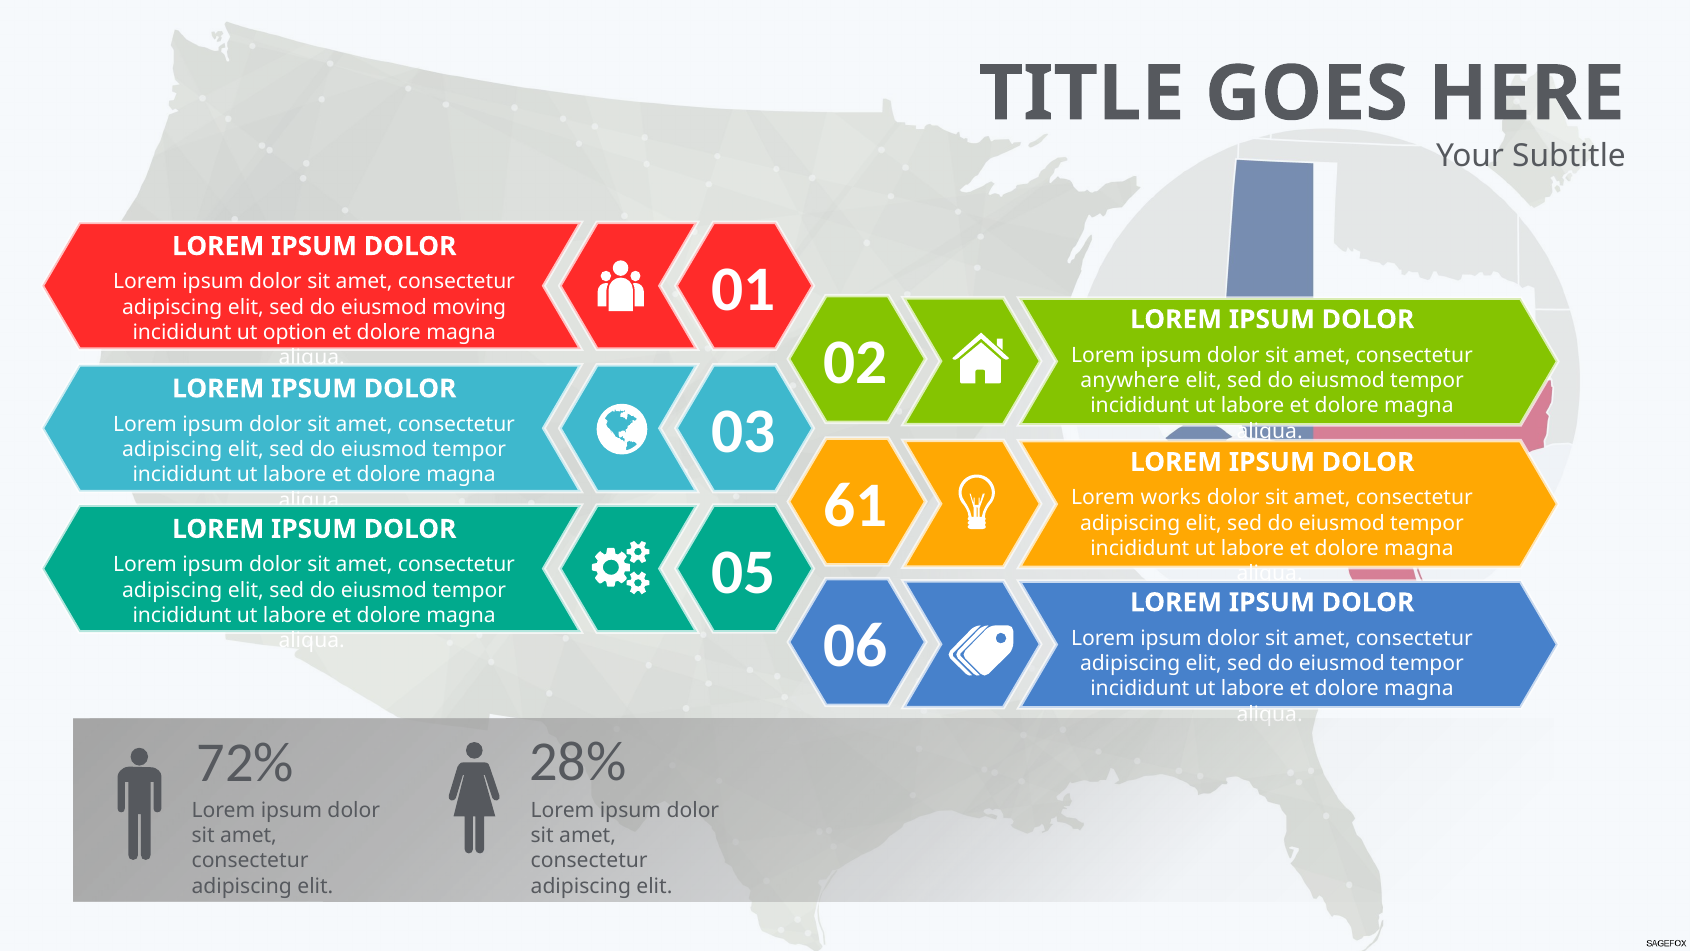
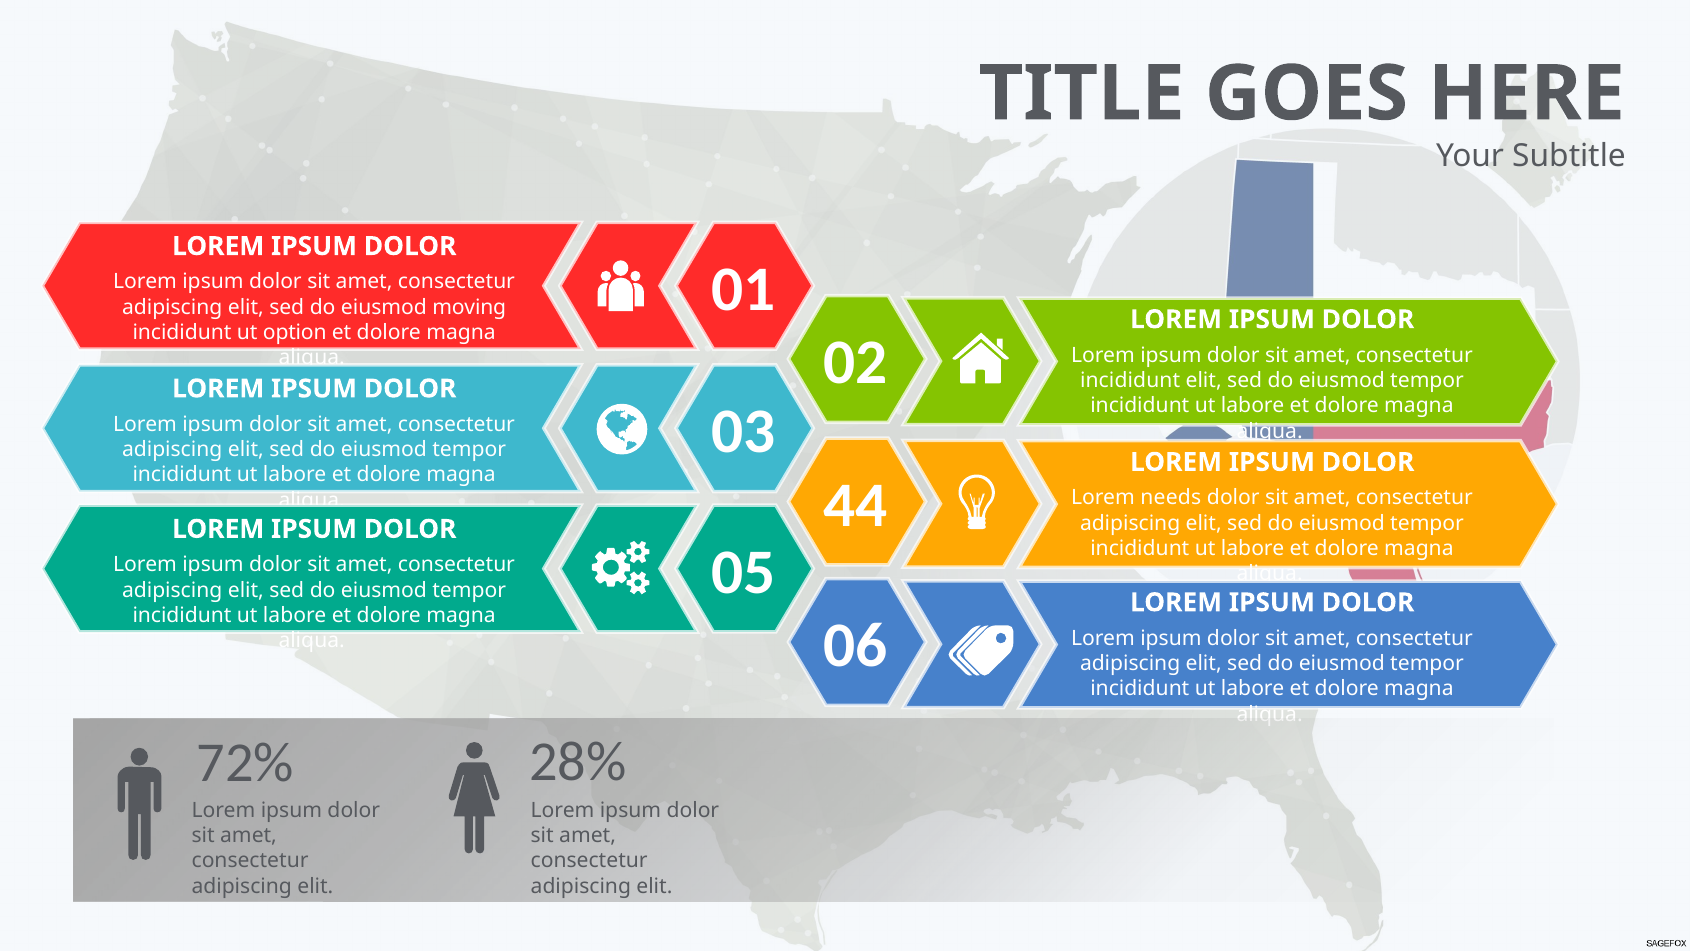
anywhere: anywhere -> incididunt (1130, 380)
works: works -> needs (1171, 498)
61: 61 -> 44 (856, 505)
